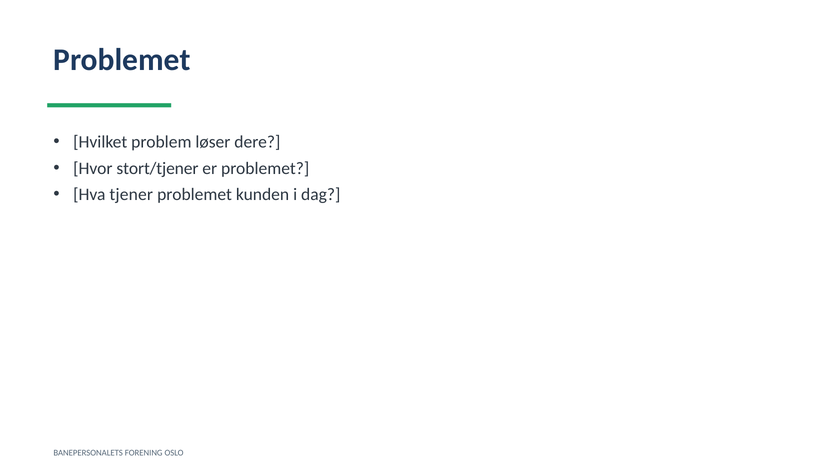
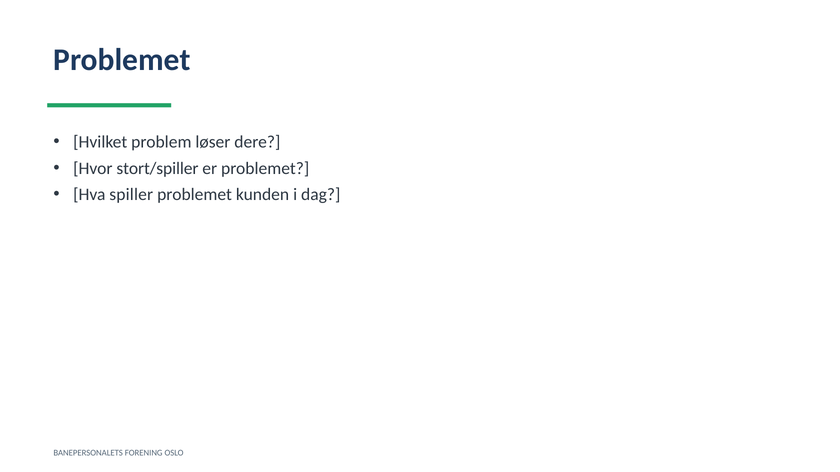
stort/tjener: stort/tjener -> stort/spiller (157, 169)
tjener: tjener -> spiller (131, 195)
